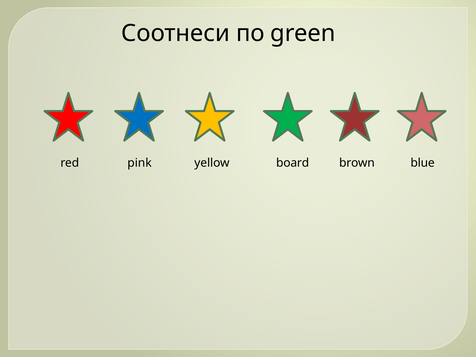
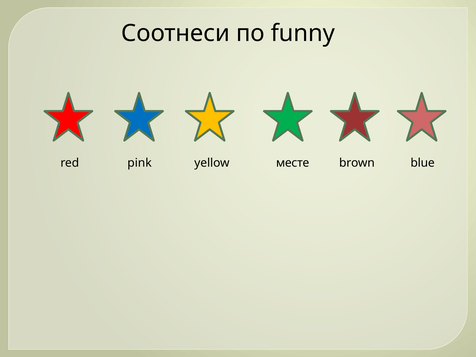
green: green -> funny (303, 33)
board: board -> месте (293, 163)
